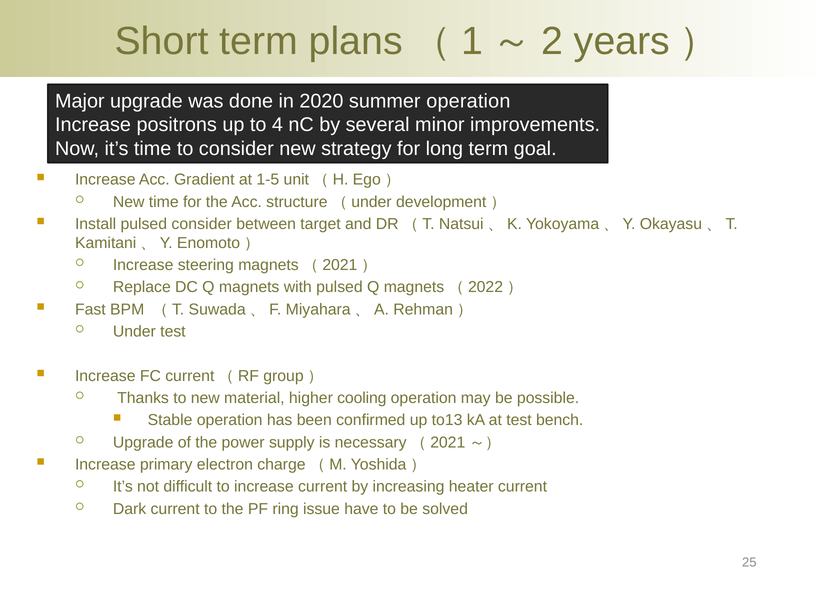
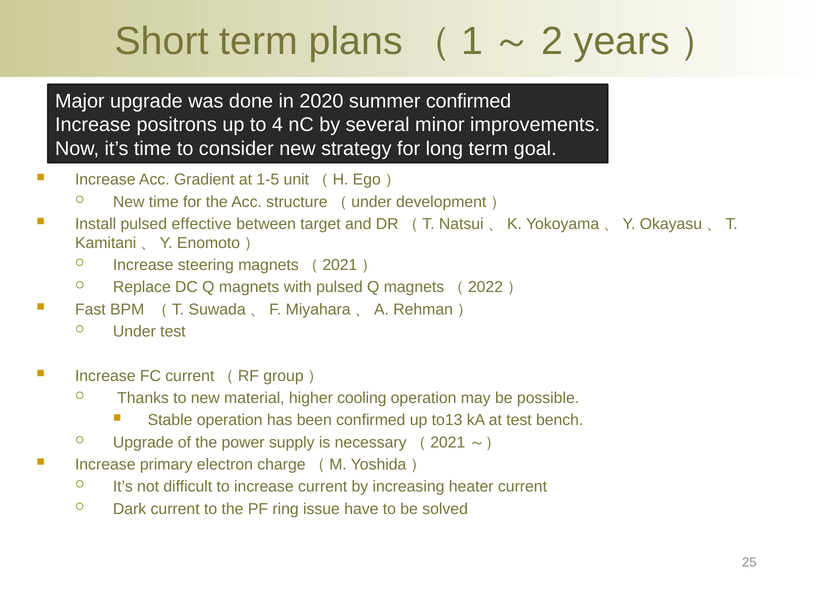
summer operation: operation -> confirmed (469, 101)
pulsed consider: consider -> effective (202, 224)
